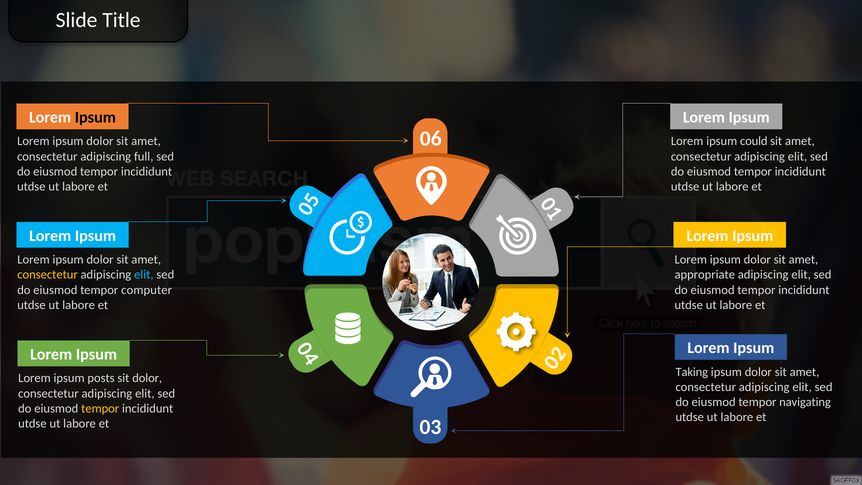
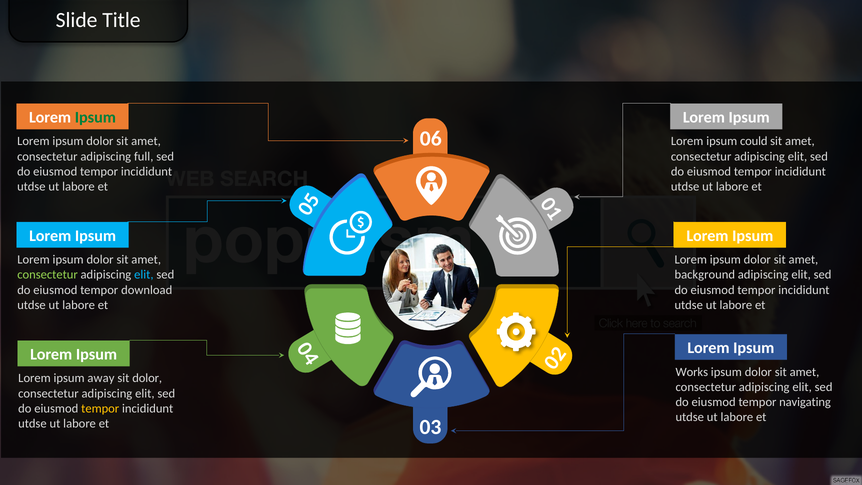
Ipsum colour: black -> green (95, 118)
consectetur colour: yellow -> light green (48, 275)
appropriate: appropriate -> background (705, 275)
computer: computer -> download (147, 290)
Taking: Taking -> Works (692, 372)
posts: posts -> away (101, 378)
